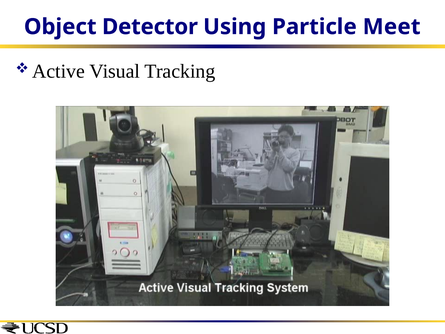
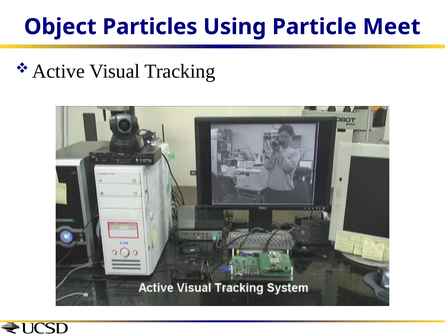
Detector: Detector -> Particles (150, 27)
